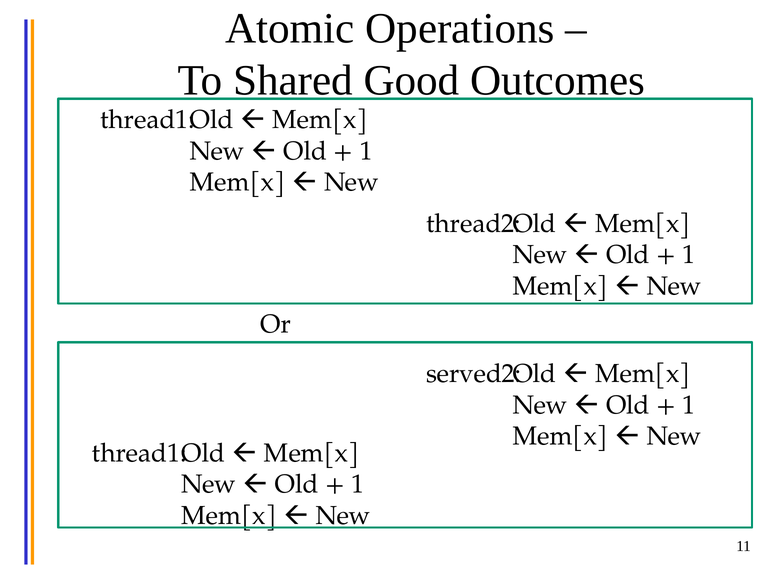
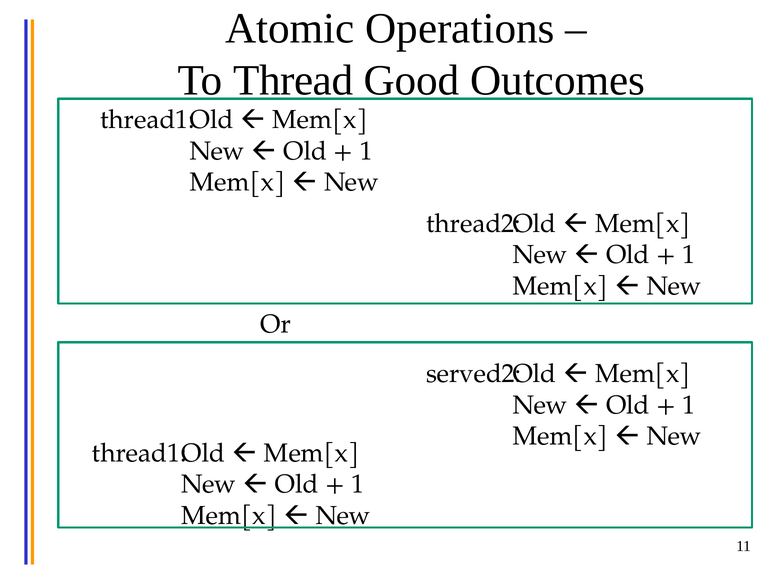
Shared: Shared -> Thread (293, 80)
